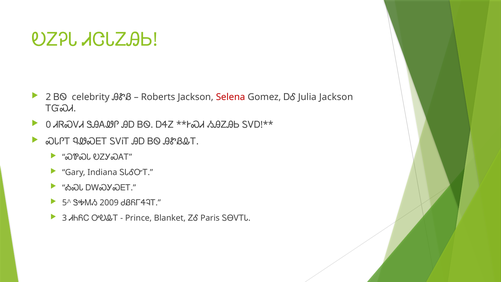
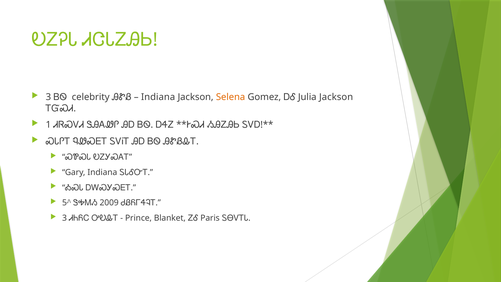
2: 2 -> 3 (48, 97)
Roberts: Roberts -> Indiana (158, 97)
Selena colour: red -> orange (231, 97)
0: 0 -> 1 (48, 125)
